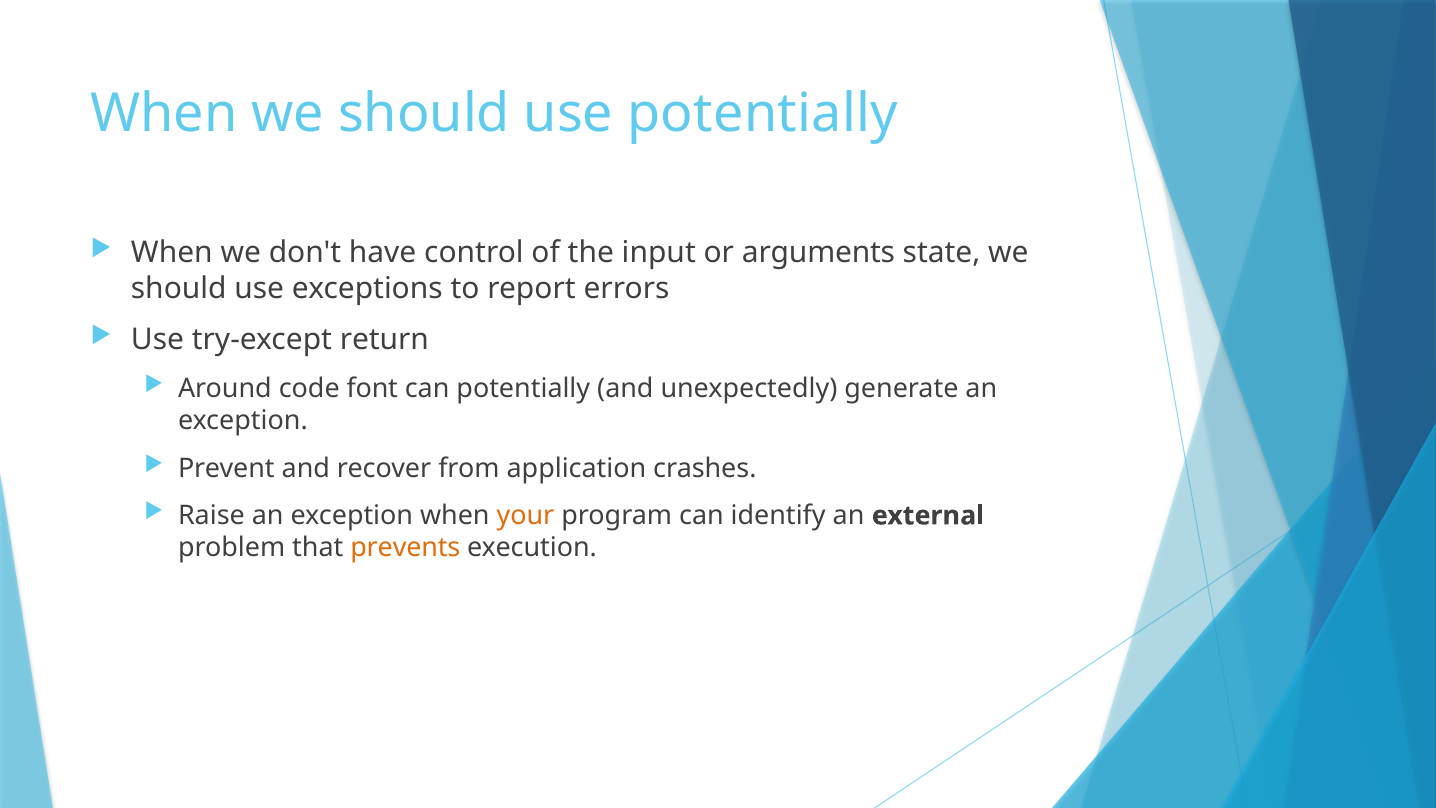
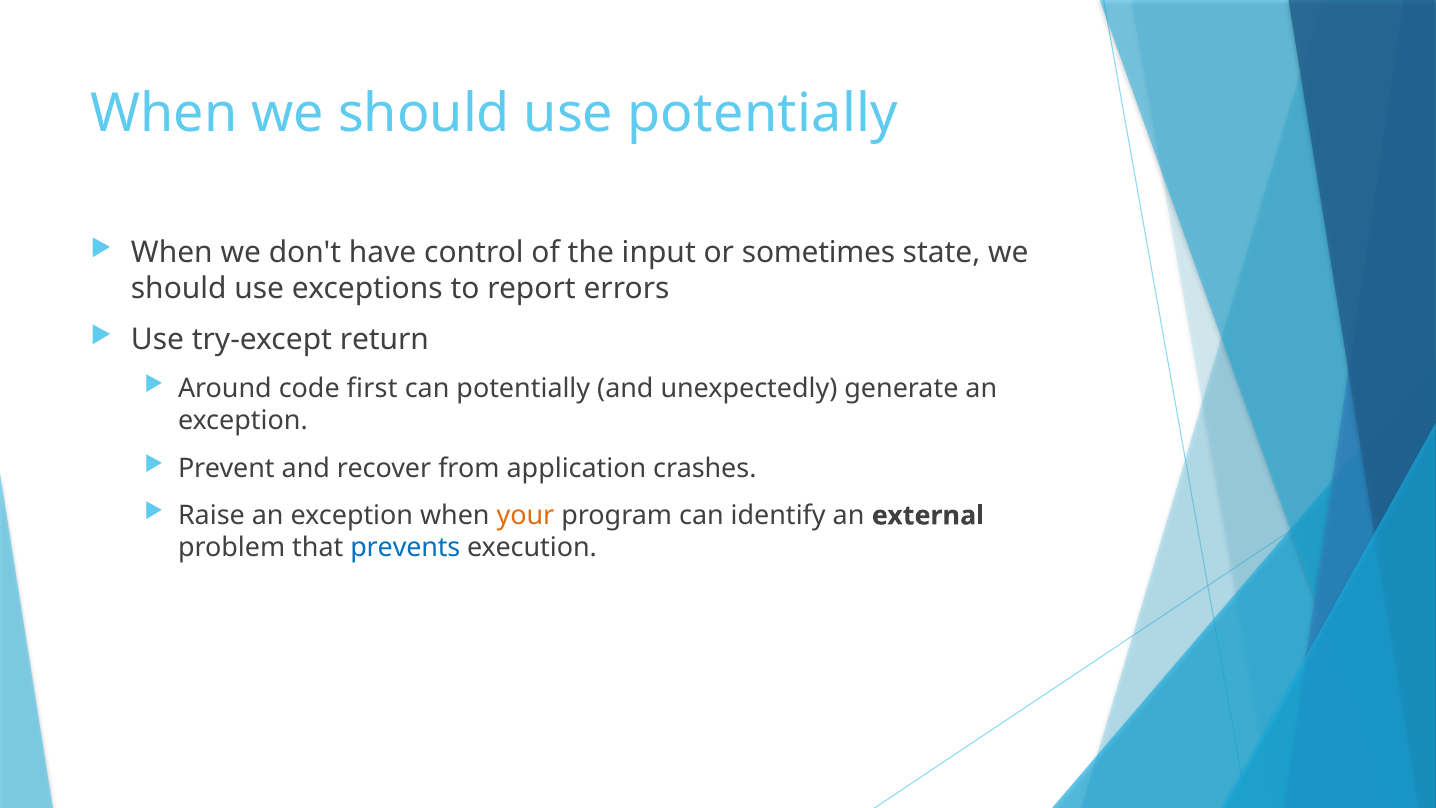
arguments: arguments -> sometimes (819, 253)
font: font -> first (372, 389)
prevents colour: orange -> blue (405, 548)
